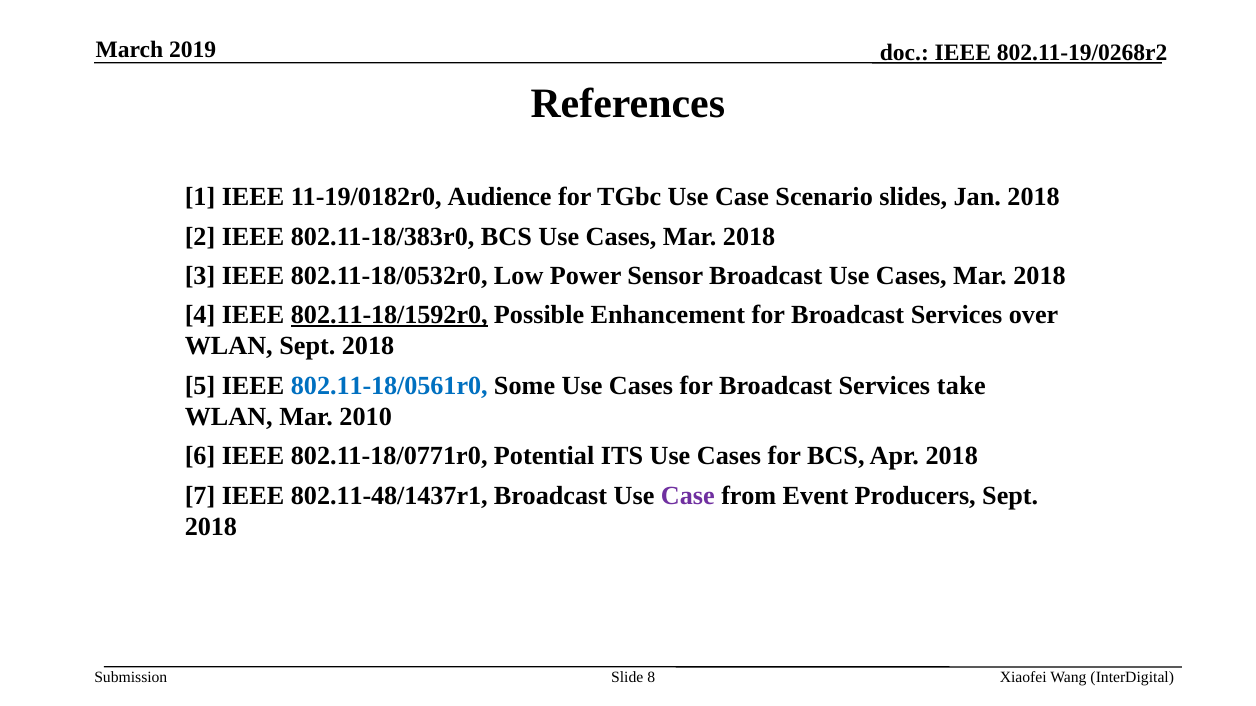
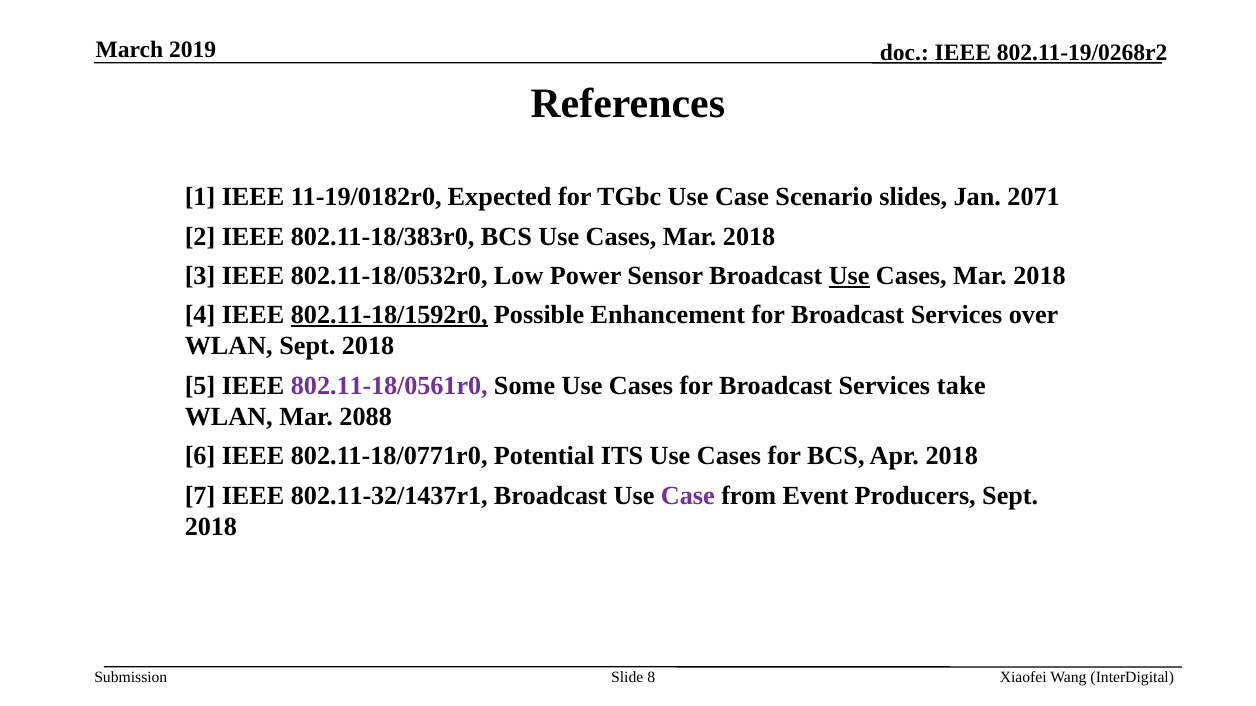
Audience: Audience -> Expected (500, 197)
Jan 2018: 2018 -> 2071 (1034, 197)
Use underline: none -> present (849, 276)
802.11-18/0561r0 colour: blue -> purple (389, 386)
2010: 2010 -> 2088 (366, 417)
802.11-48/1437r1: 802.11-48/1437r1 -> 802.11-32/1437r1 (389, 496)
